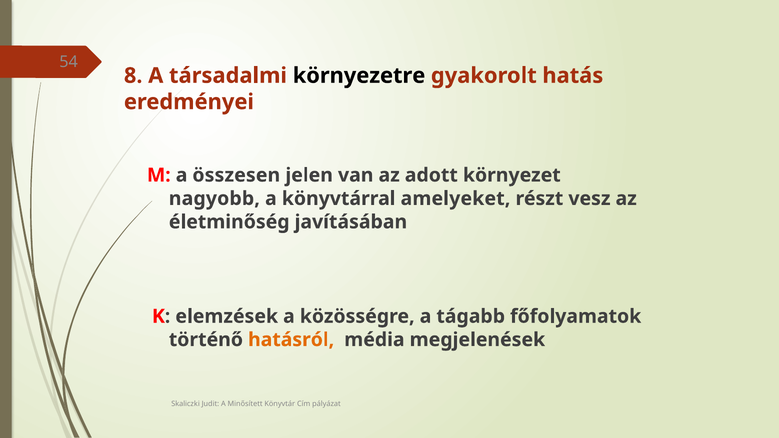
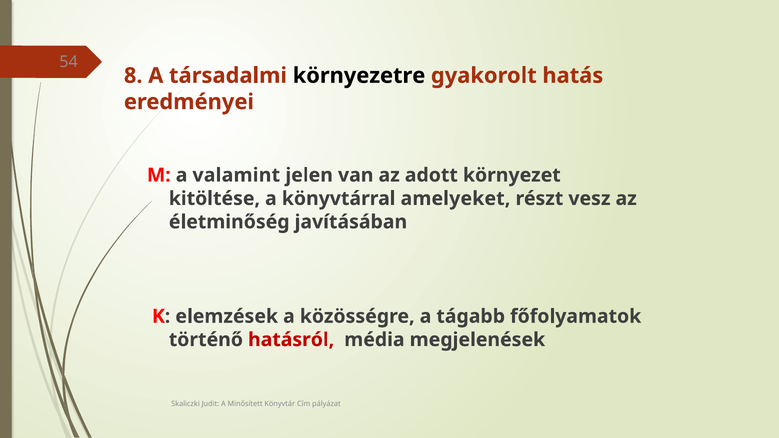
összesen: összesen -> valamint (236, 175)
nagyobb: nagyobb -> kitöltése (214, 199)
hatásról colour: orange -> red (291, 340)
